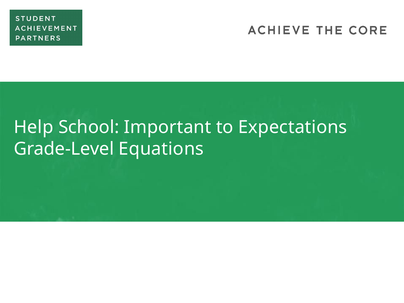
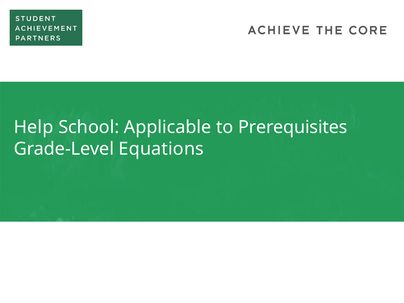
Important: Important -> Applicable (168, 127)
Expectations: Expectations -> Prerequisites (293, 127)
